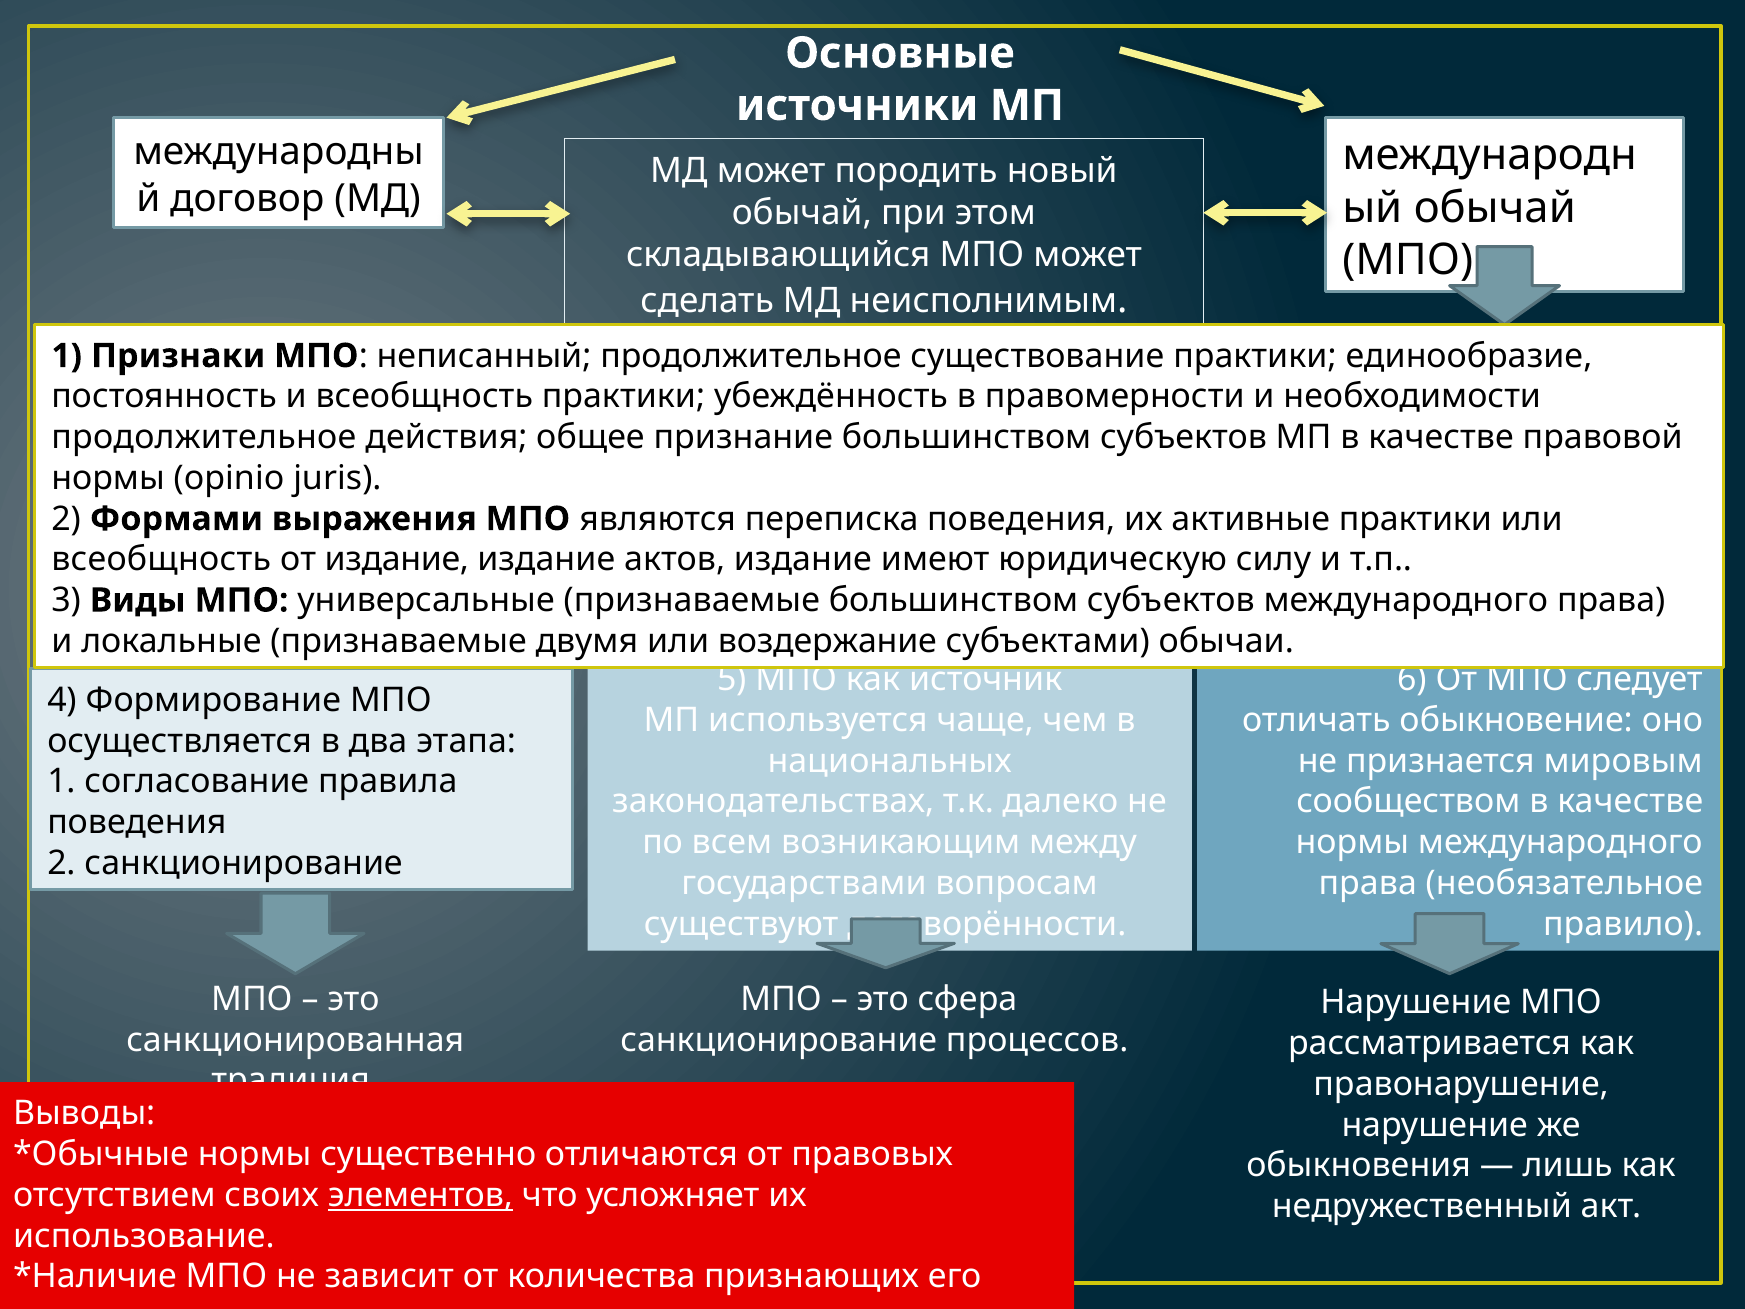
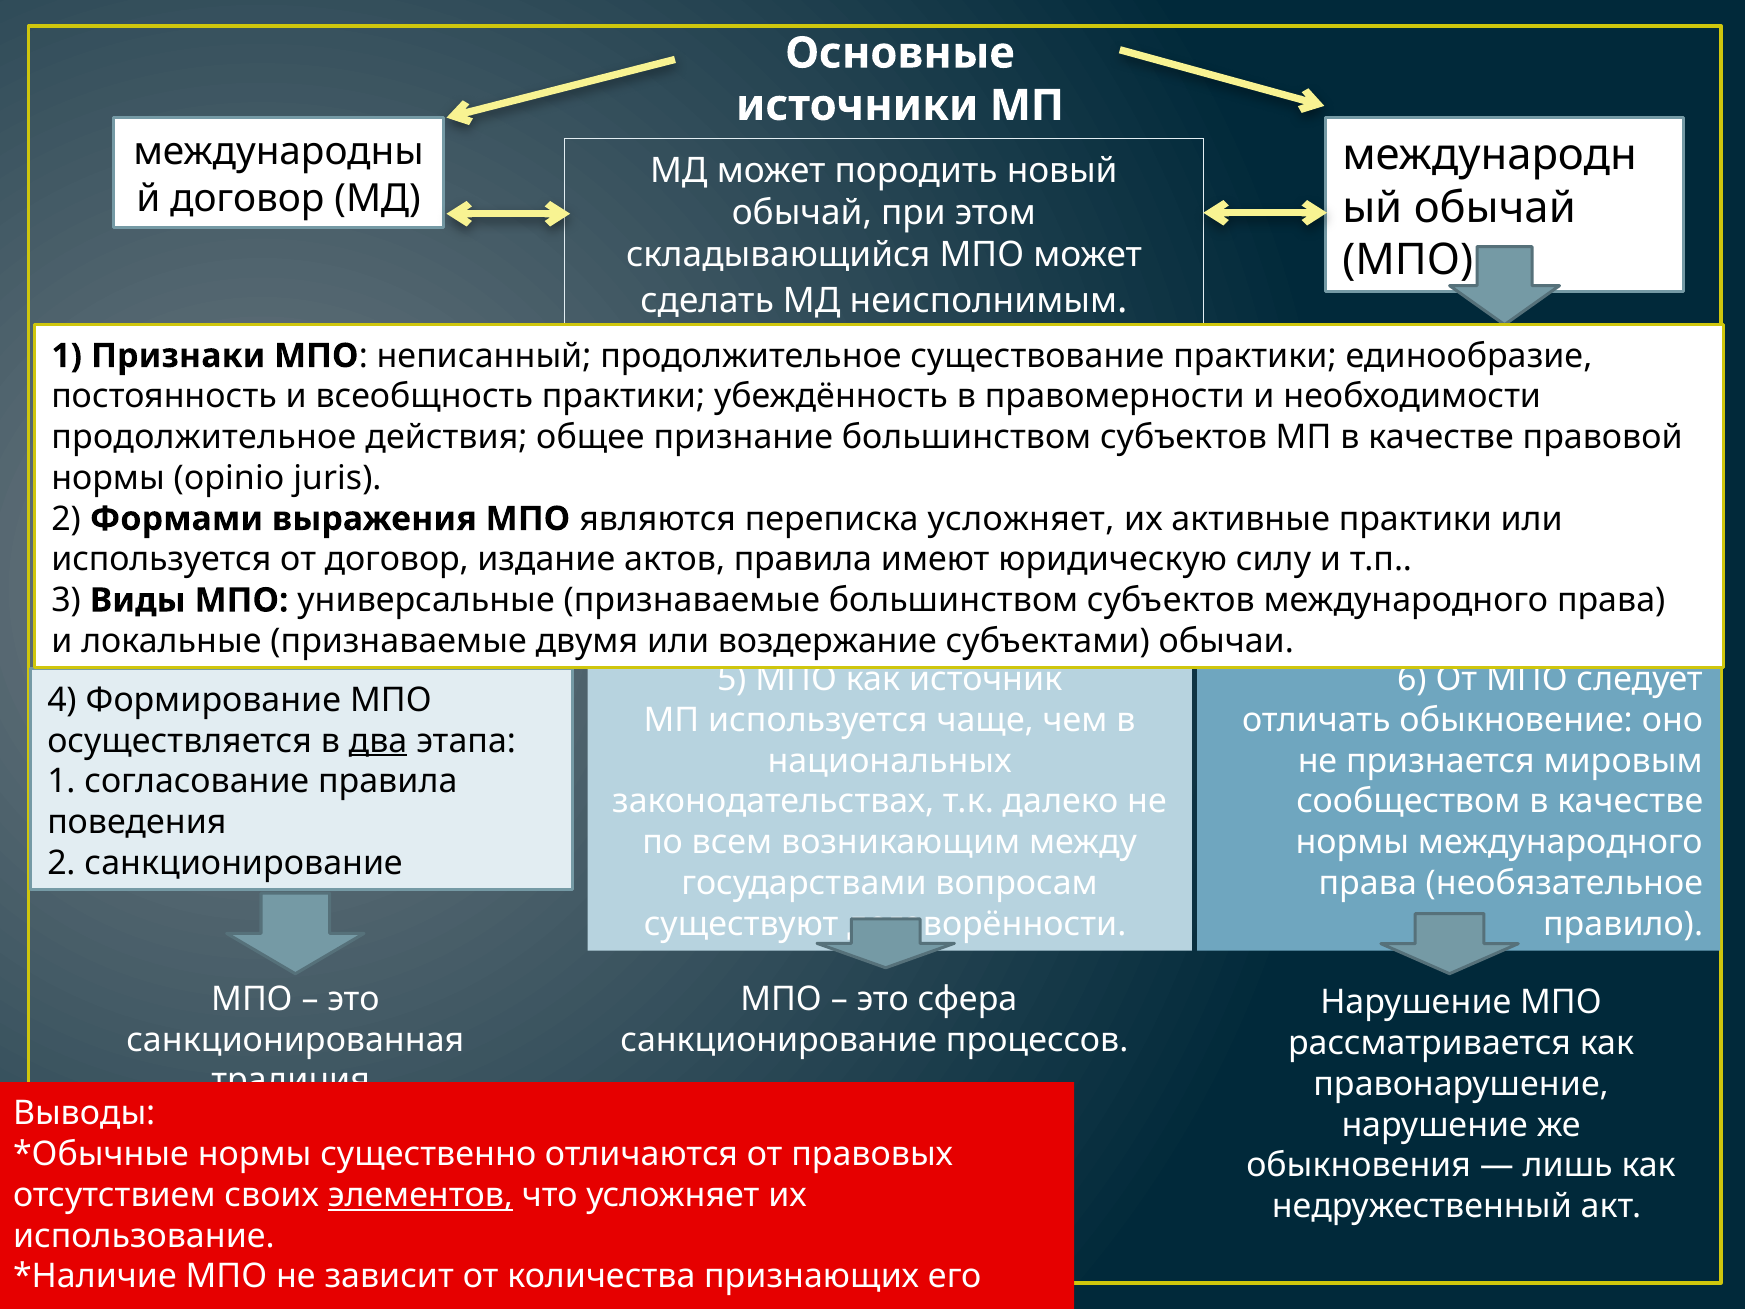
переписка поведения: поведения -> усложняет (1021, 519)
всеобщность: всеобщность -> используется (161, 559)
от издание: издание -> договор (397, 559)
актов издание: издание -> правила (803, 559)
два underline: none -> present (378, 741)
